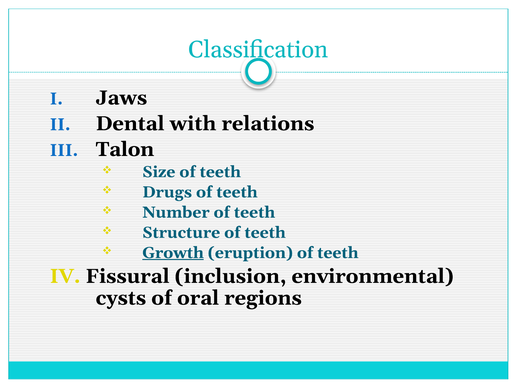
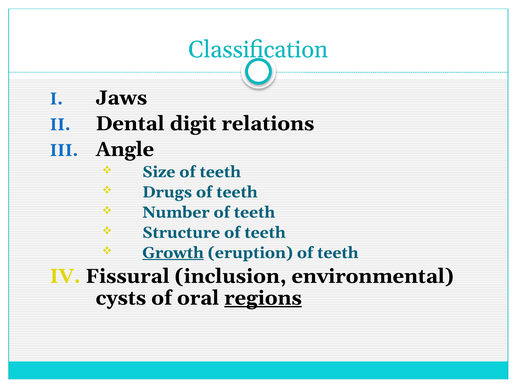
with: with -> digit (193, 124)
Talon: Talon -> Angle (125, 149)
regions underline: none -> present (263, 298)
